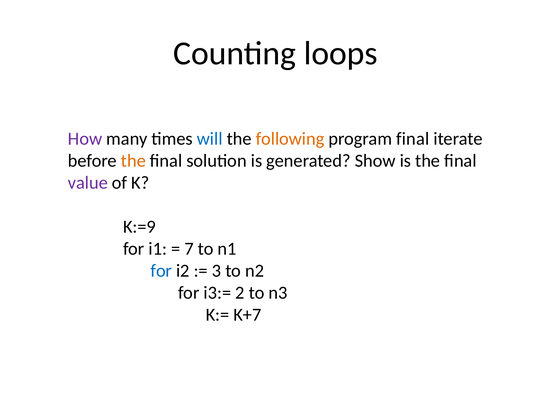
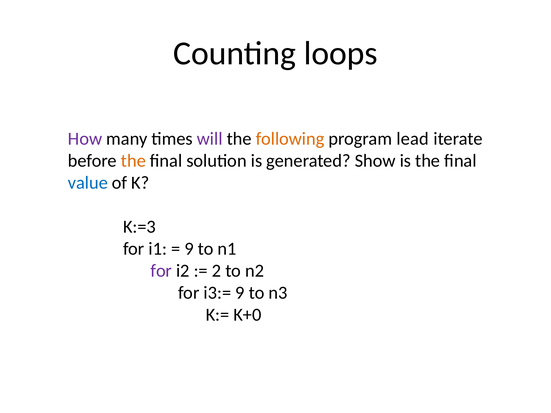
will colour: blue -> purple (210, 139)
program final: final -> lead (413, 139)
value colour: purple -> blue (88, 183)
K:=9: K:=9 -> K:=3 (140, 227)
7: 7 -> 9 (189, 249)
for colour: blue -> purple (161, 271)
3: 3 -> 2 (217, 271)
i3:= 2: 2 -> 9 (240, 293)
K+7: K+7 -> K+0 (247, 315)
